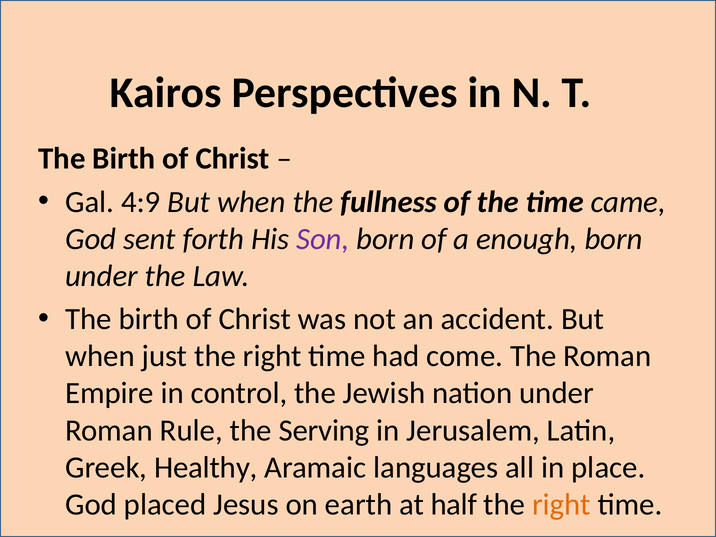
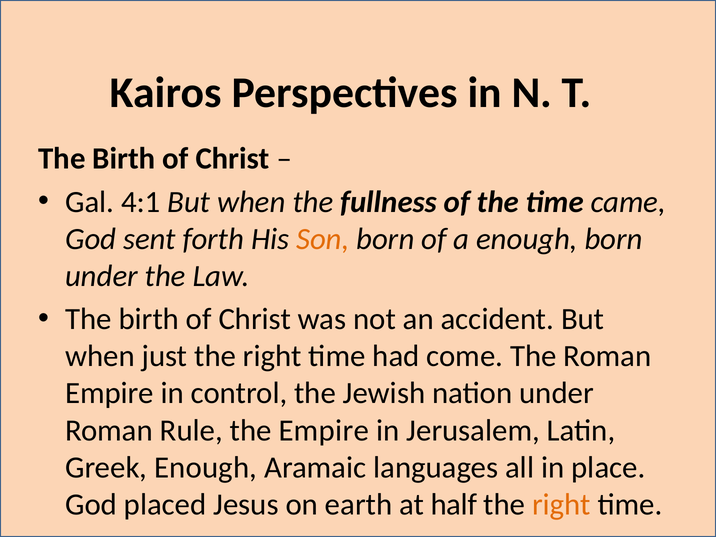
4:9: 4:9 -> 4:1 (141, 202)
Son colour: purple -> orange (323, 239)
the Serving: Serving -> Empire (324, 430)
Greek Healthy: Healthy -> Enough (206, 467)
